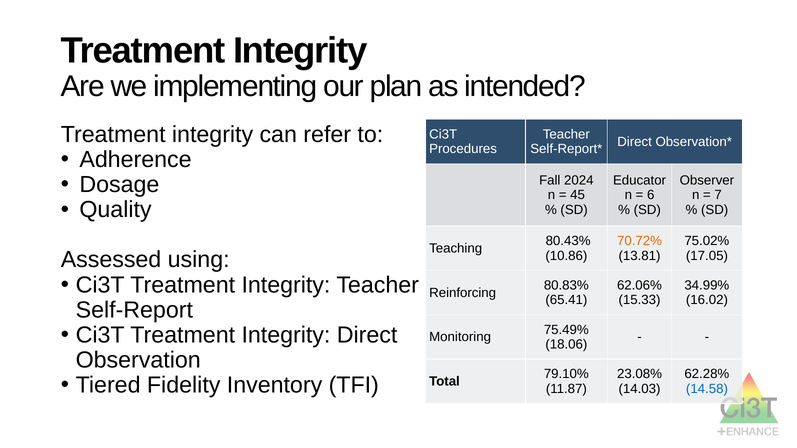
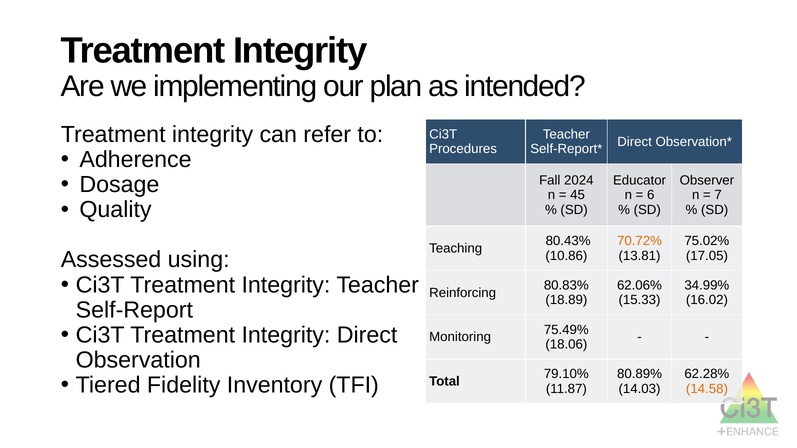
65.41: 65.41 -> 18.89 (566, 300)
23.08%: 23.08% -> 80.89% (639, 374)
14.58 colour: blue -> orange (707, 389)
